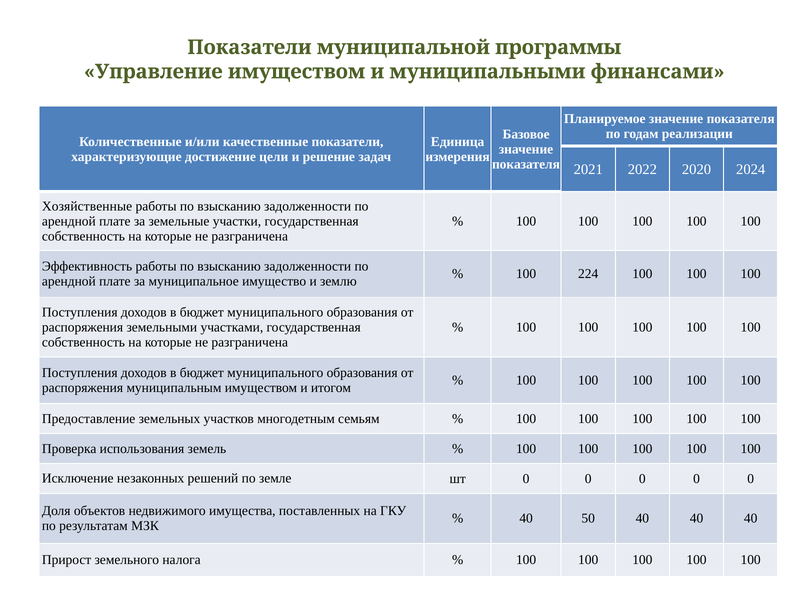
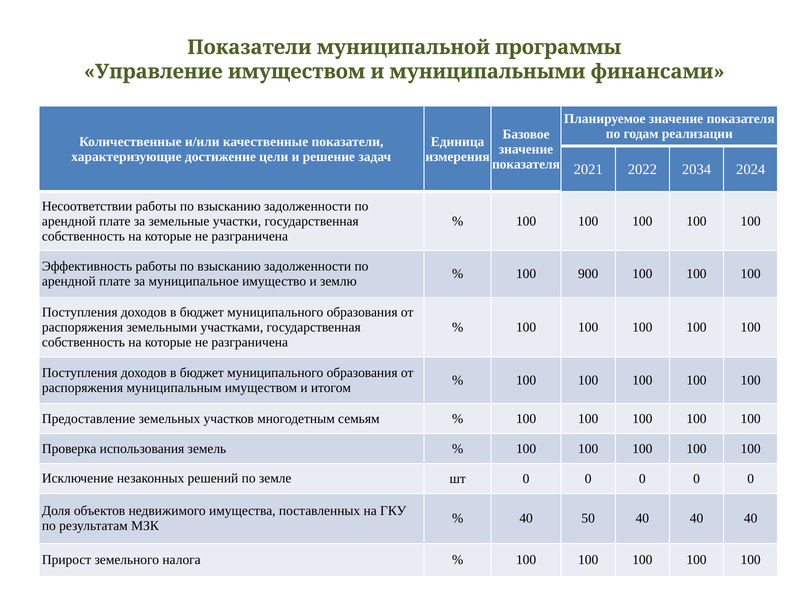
2020: 2020 -> 2034 (697, 169)
Хозяйственные: Хозяйственные -> Несоответствии (87, 206)
224: 224 -> 900 (588, 274)
